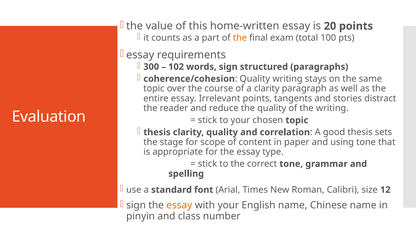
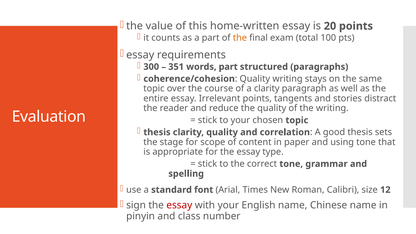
102: 102 -> 351 (176, 67)
words sign: sign -> part (228, 67)
essay colour: orange -> red (179, 205)
